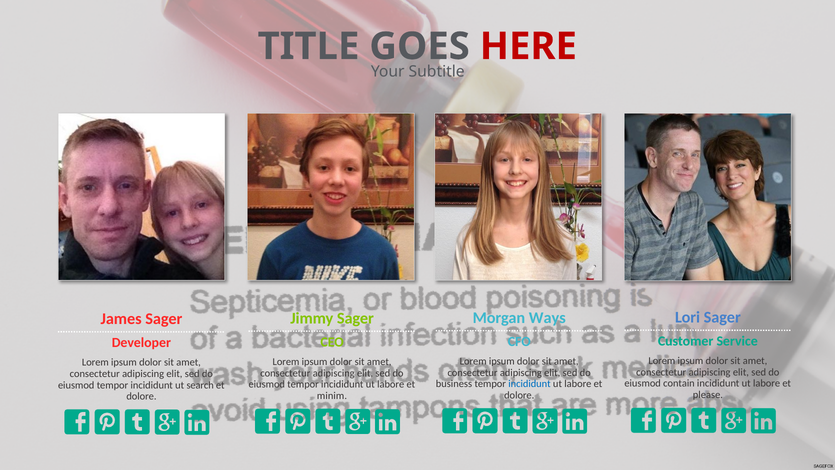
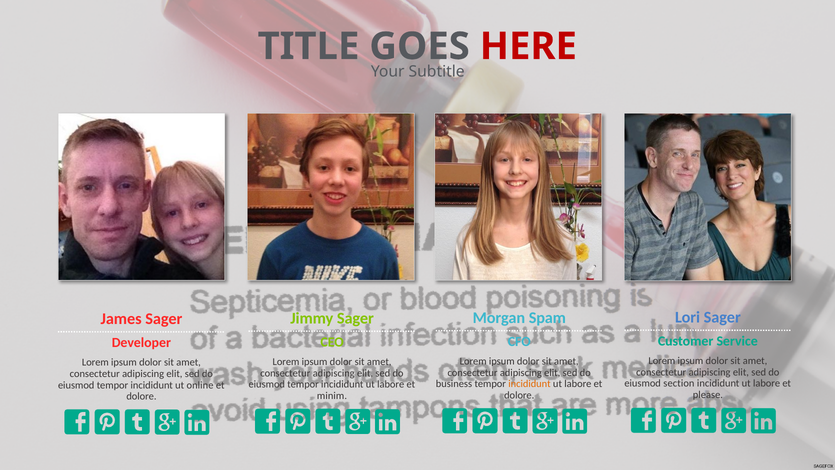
Ways: Ways -> Spam (547, 318)
contain: contain -> section (679, 383)
incididunt colour: blue -> orange (529, 384)
search: search -> online (200, 385)
